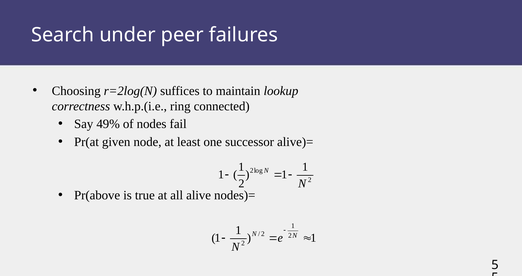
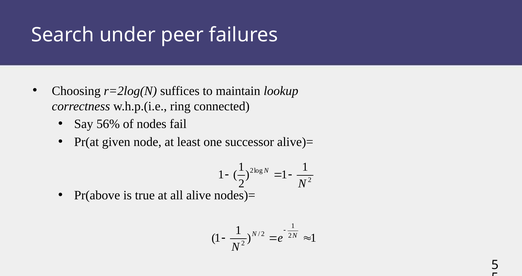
49%: 49% -> 56% (108, 124)
